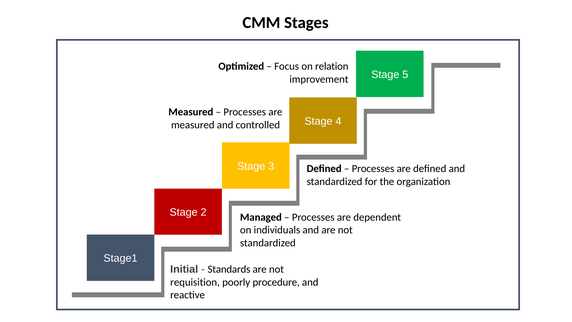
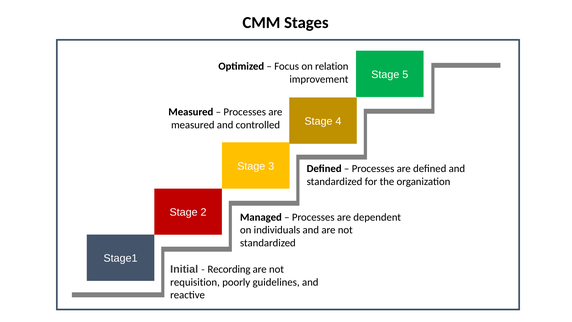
Standards: Standards -> Recording (229, 269)
procedure: procedure -> guidelines (276, 282)
